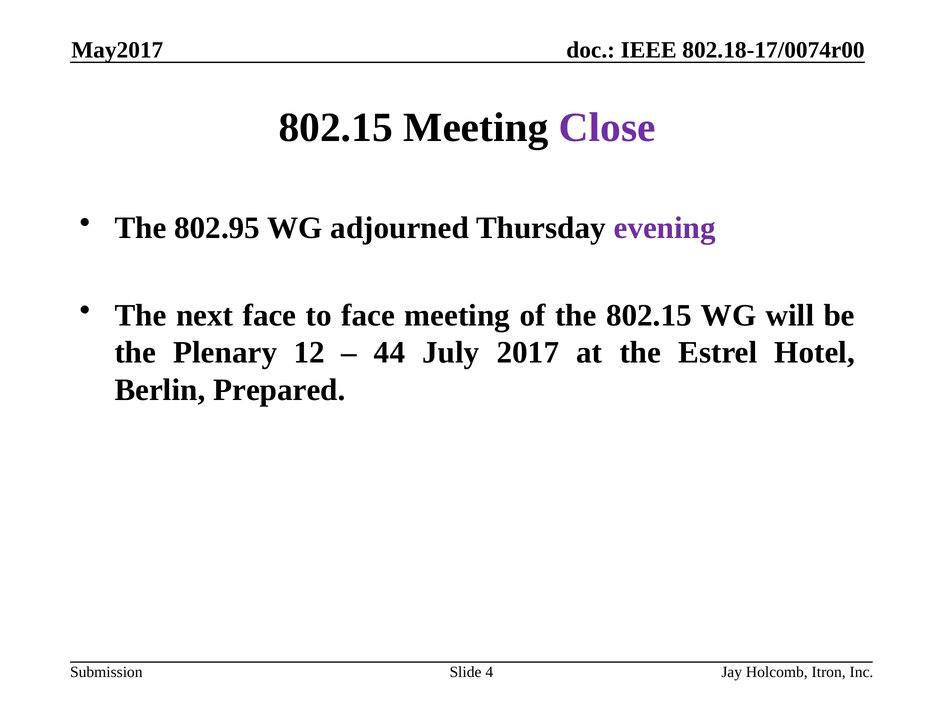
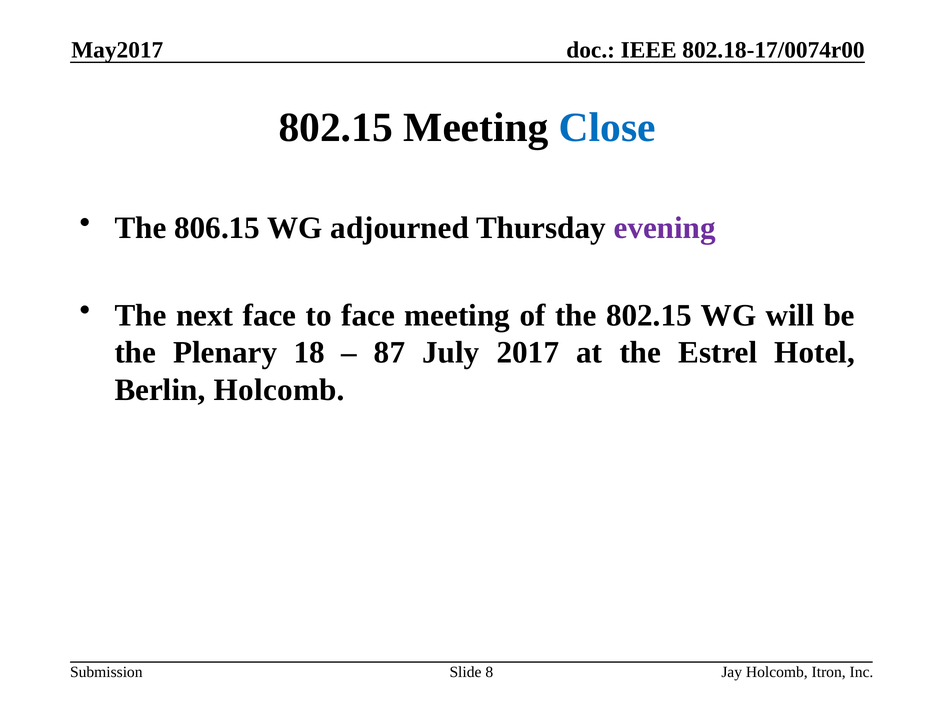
Close colour: purple -> blue (607, 128)
802.95: 802.95 -> 806.15 (217, 228)
12: 12 -> 18 (309, 353)
44: 44 -> 87 (390, 353)
Berlin Prepared: Prepared -> Holcomb (279, 390)
4: 4 -> 8 (489, 673)
